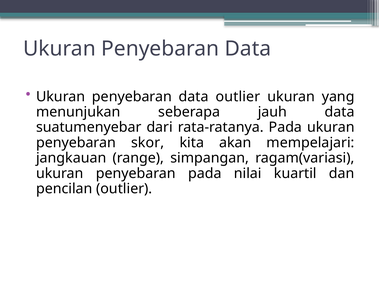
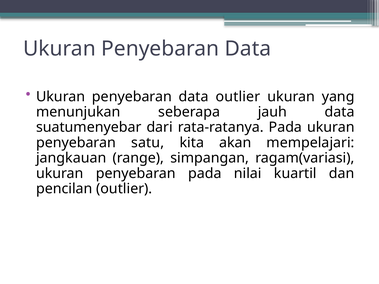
skor: skor -> satu (148, 143)
